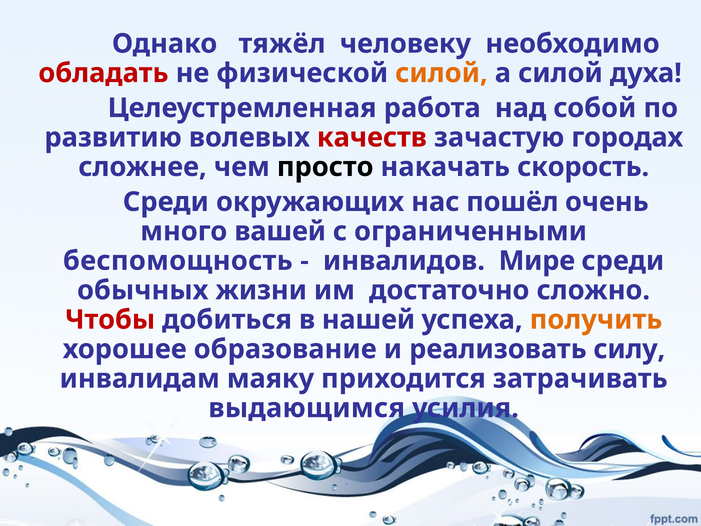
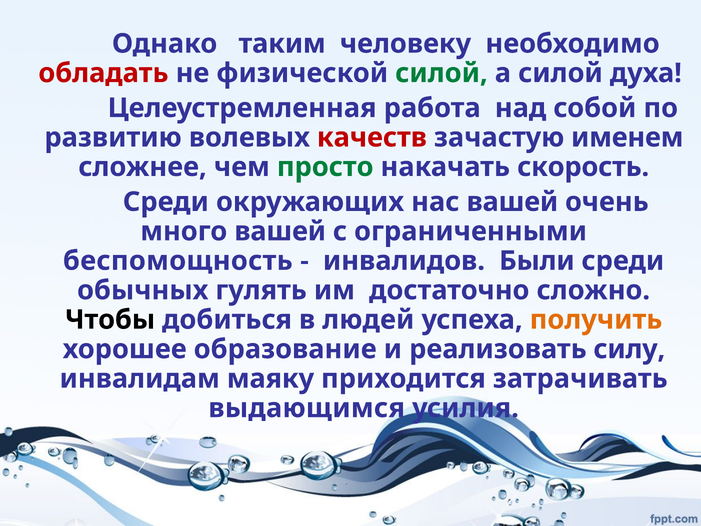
тяжёл: тяжёл -> таким (282, 44)
силой colour: orange -> green (441, 73)
городах: городах -> именем (627, 137)
просто colour: black -> green (325, 167)
нас пошёл: пошёл -> вашей (512, 202)
Мире: Мире -> Были (537, 261)
жизни: жизни -> гулять (261, 290)
Чтобы colour: red -> black (110, 320)
нашей: нашей -> людей (368, 320)
